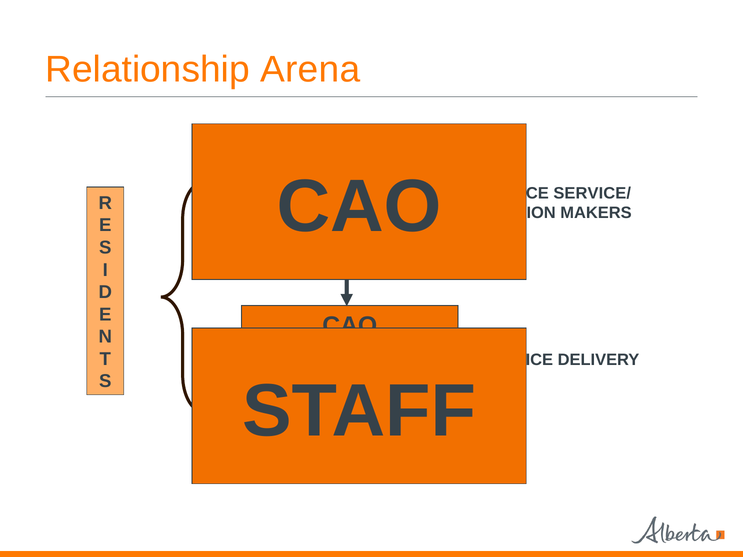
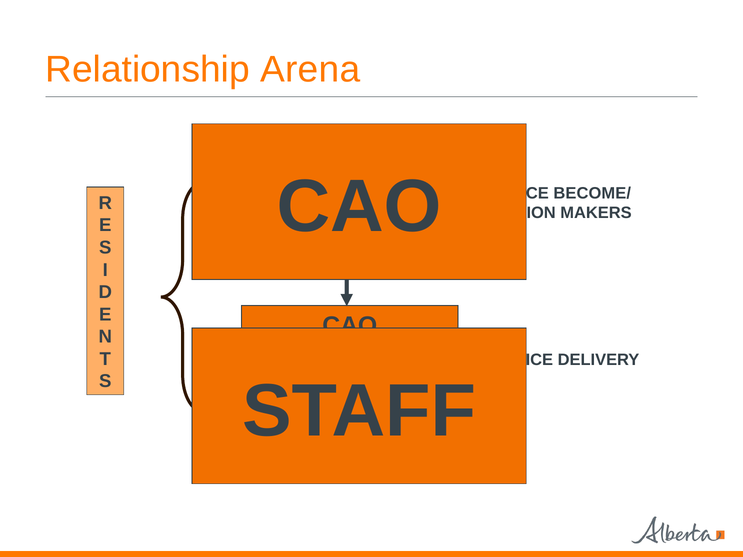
SERVICE/: SERVICE/ -> BECOME/ (592, 193)
